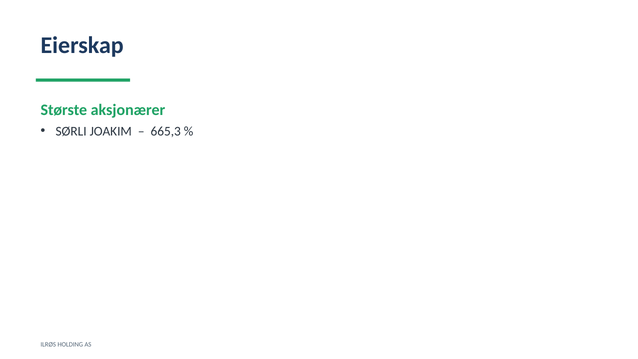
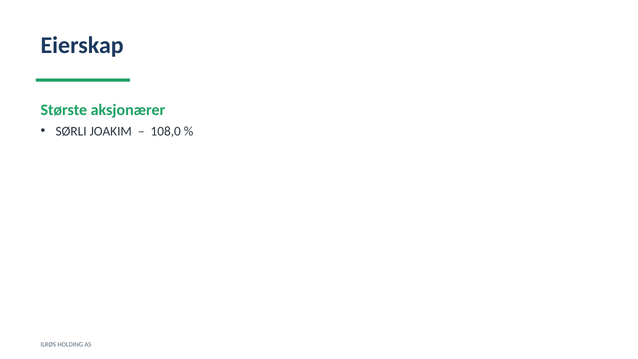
665,3: 665,3 -> 108,0 (166, 131)
